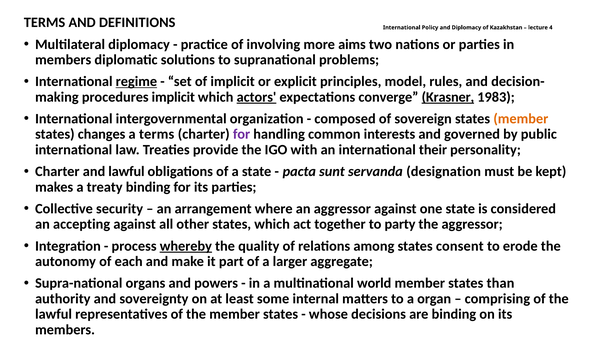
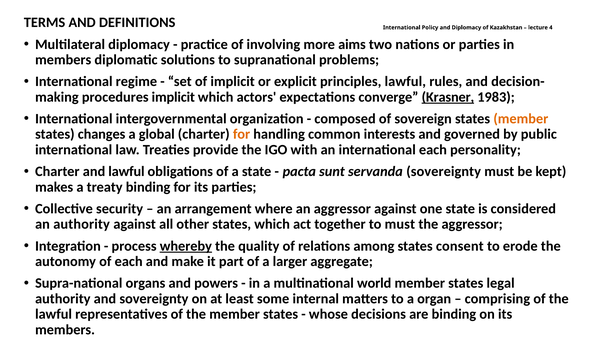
regime underline: present -> none (136, 81)
principles model: model -> lawful (405, 81)
actors underline: present -> none (256, 97)
a terms: terms -> global (157, 134)
for colour: purple -> orange (242, 134)
international their: their -> each (433, 149)
servanda designation: designation -> sovereignty (444, 171)
an accepting: accepting -> authority (82, 224)
to party: party -> must (400, 224)
than: than -> legal (501, 283)
